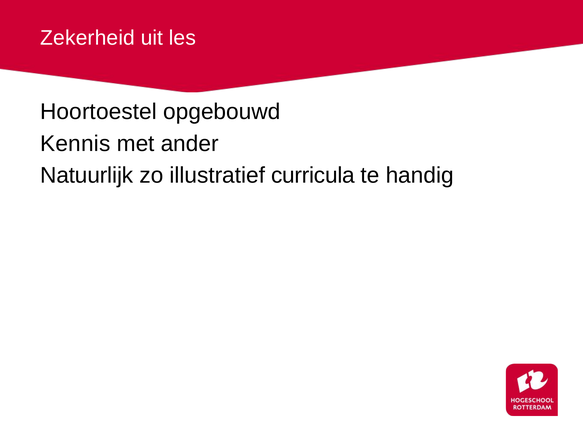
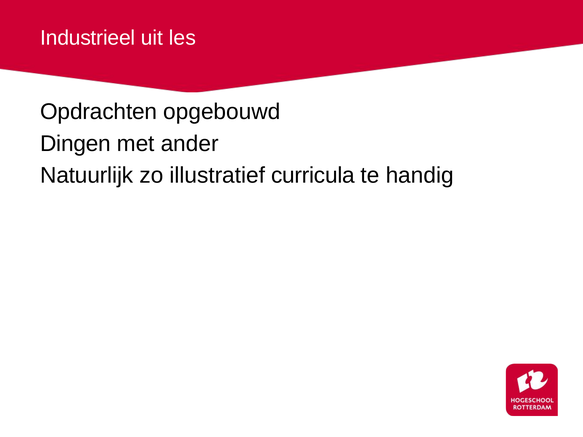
Zekerheid: Zekerheid -> Industrieel (88, 38)
Hoortoestel: Hoortoestel -> Opdrachten (99, 112)
Kennis: Kennis -> Dingen (75, 144)
